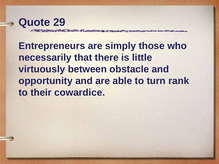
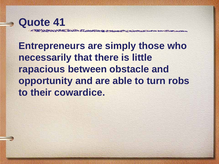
29: 29 -> 41 (59, 22)
virtuously: virtuously -> rapacious (42, 69)
rank: rank -> robs (179, 81)
